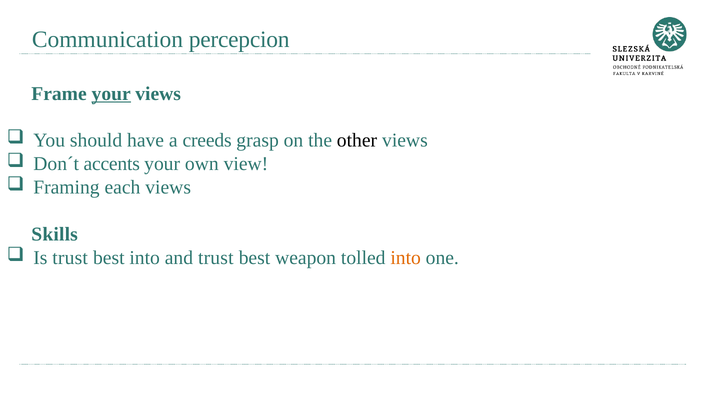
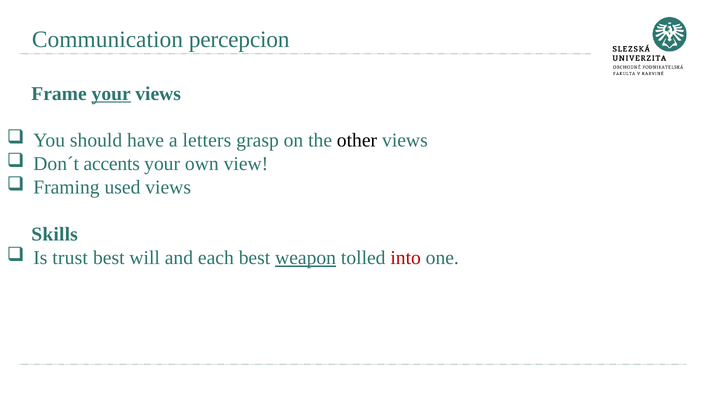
creeds: creeds -> letters (207, 141)
each: each -> used (122, 187)
best into: into -> will (145, 258)
and trust: trust -> each (216, 258)
weapon underline: none -> present (306, 258)
into colour: orange -> red (406, 258)
